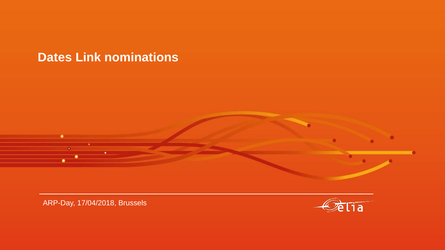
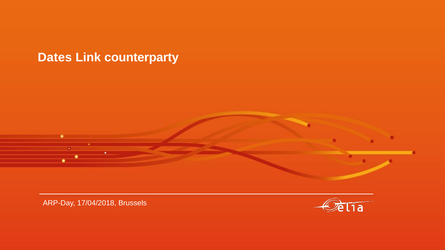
nominations: nominations -> counterparty (142, 58)
